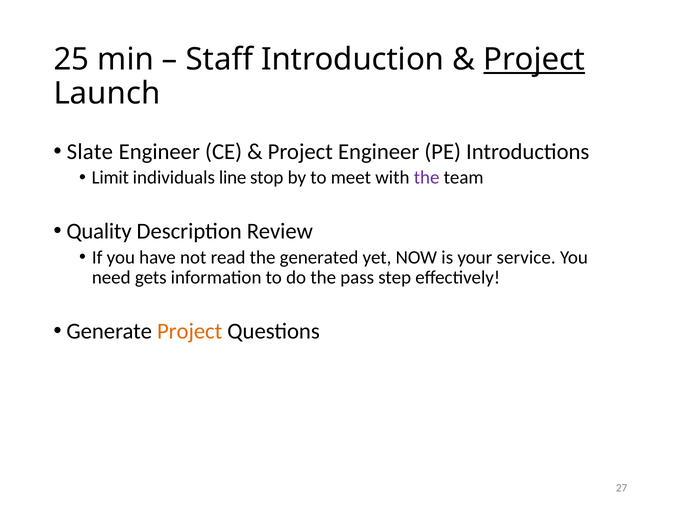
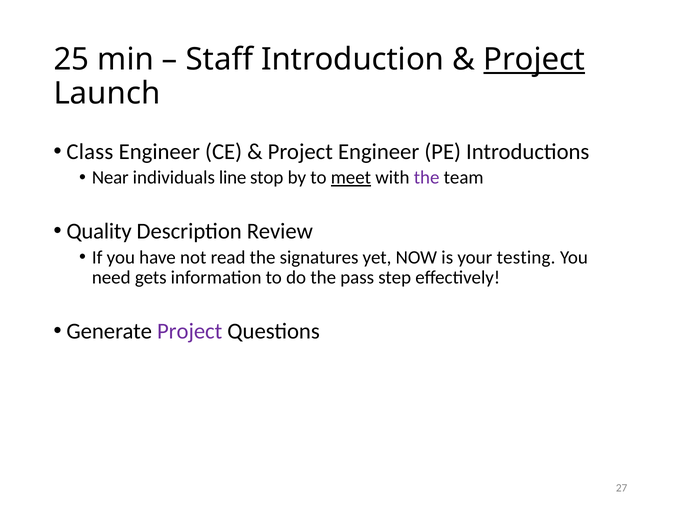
Slate: Slate -> Class (90, 151)
Limit: Limit -> Near (110, 178)
meet underline: none -> present (351, 178)
generated: generated -> signatures (319, 257)
service: service -> testing (526, 257)
Project colour: orange -> purple (190, 331)
